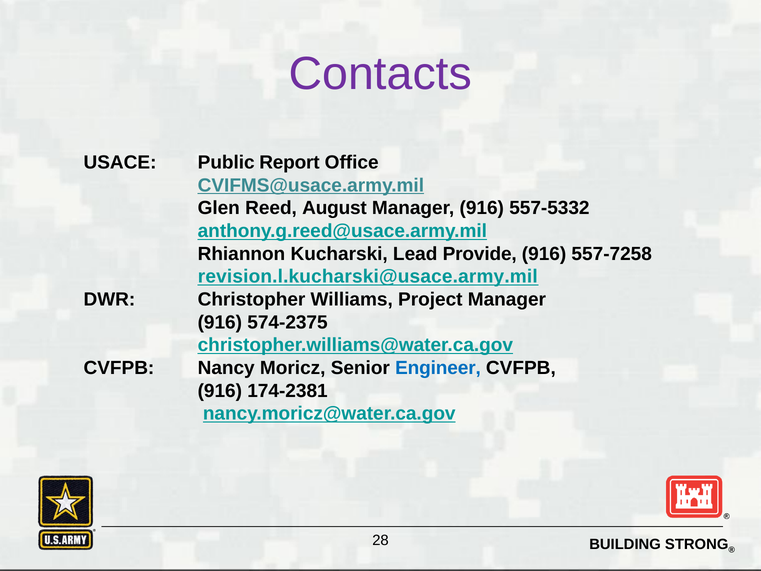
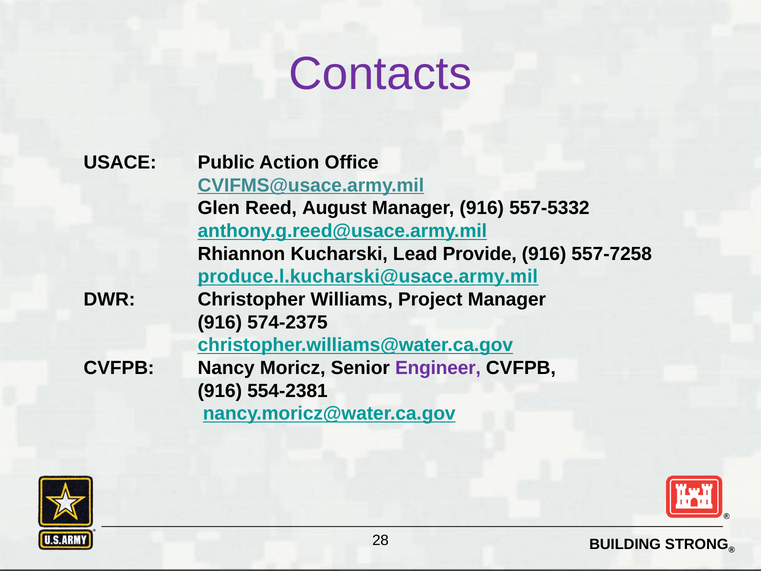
Report: Report -> Action (289, 162)
revision.l.kucharski@usace.army.mil: revision.l.kucharski@usace.army.mil -> produce.l.kucharski@usace.army.mil (368, 276)
Engineer colour: blue -> purple (438, 368)
174-2381: 174-2381 -> 554-2381 (287, 391)
